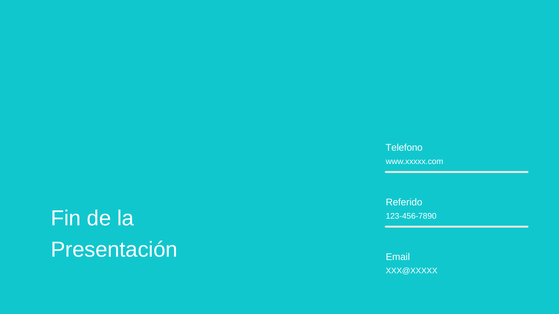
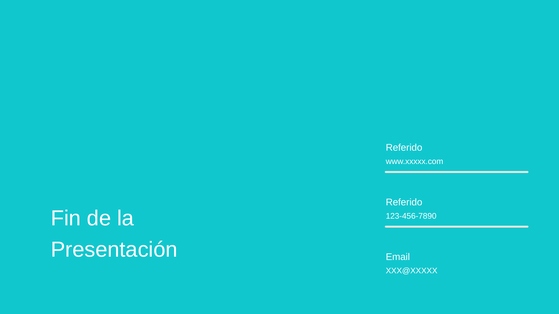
Telefono: Telefono -> Referido (404, 148)
